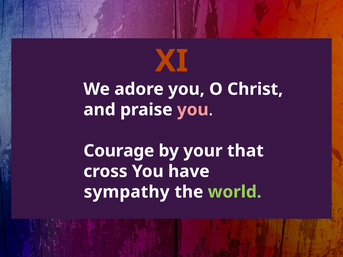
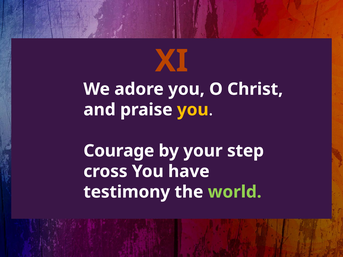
you colour: pink -> yellow (193, 110)
that: that -> step (246, 151)
sympathy: sympathy -> testimony (127, 192)
